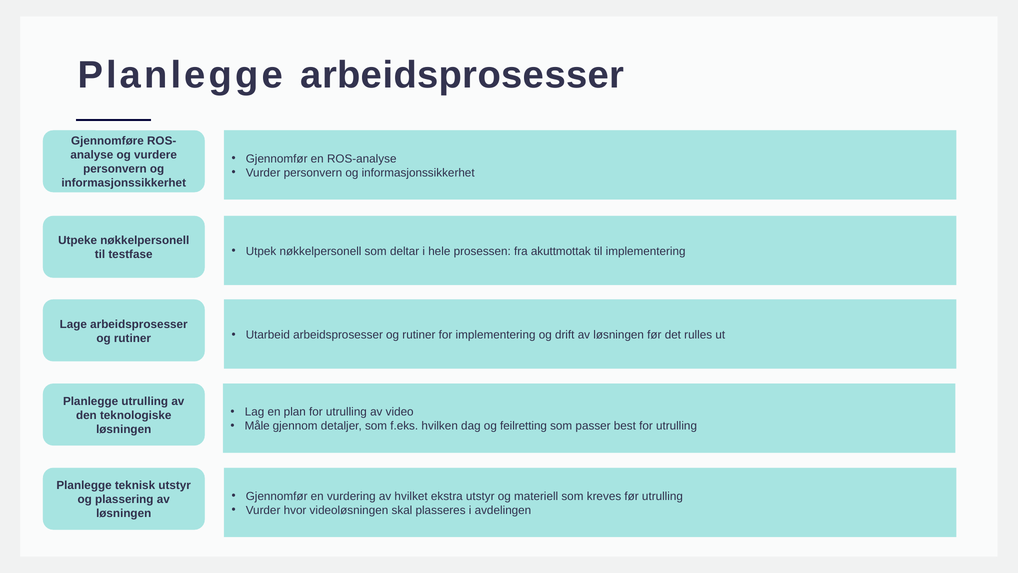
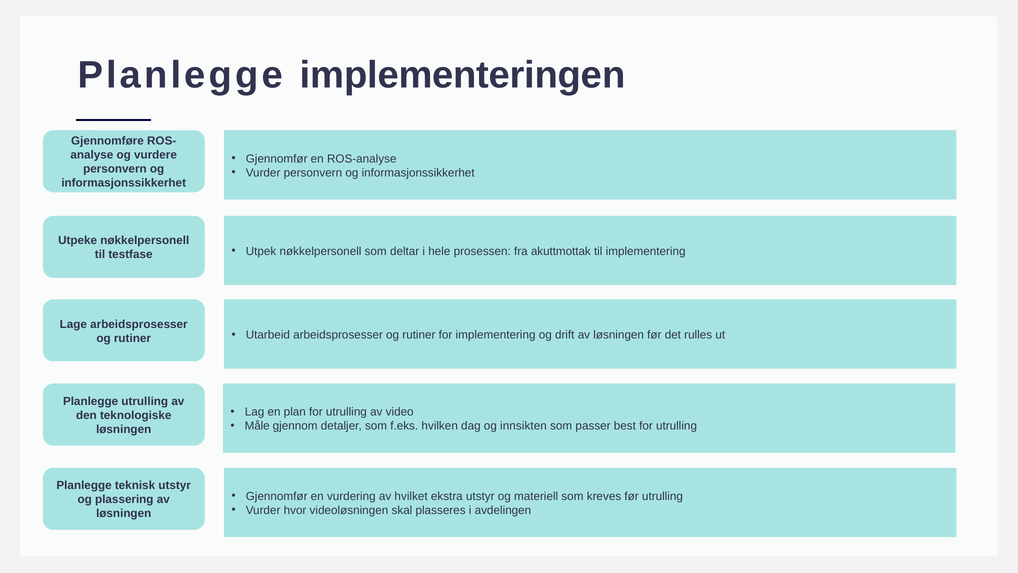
Planlegge arbeidsprosesser: arbeidsprosesser -> implementeringen (463, 75)
feilretting: feilretting -> innsikten (523, 426)
